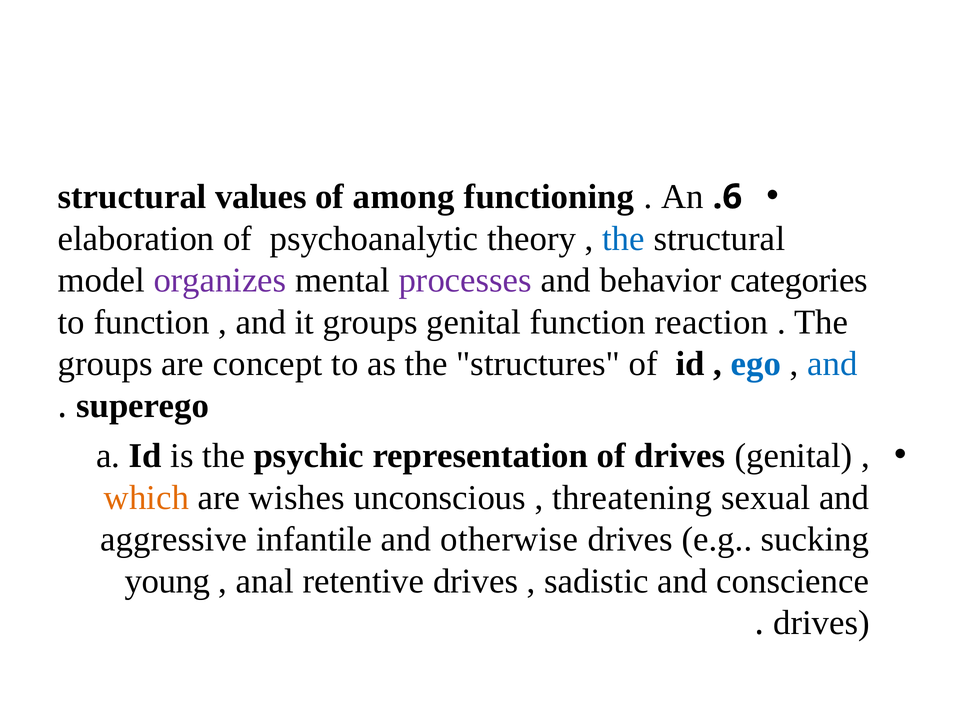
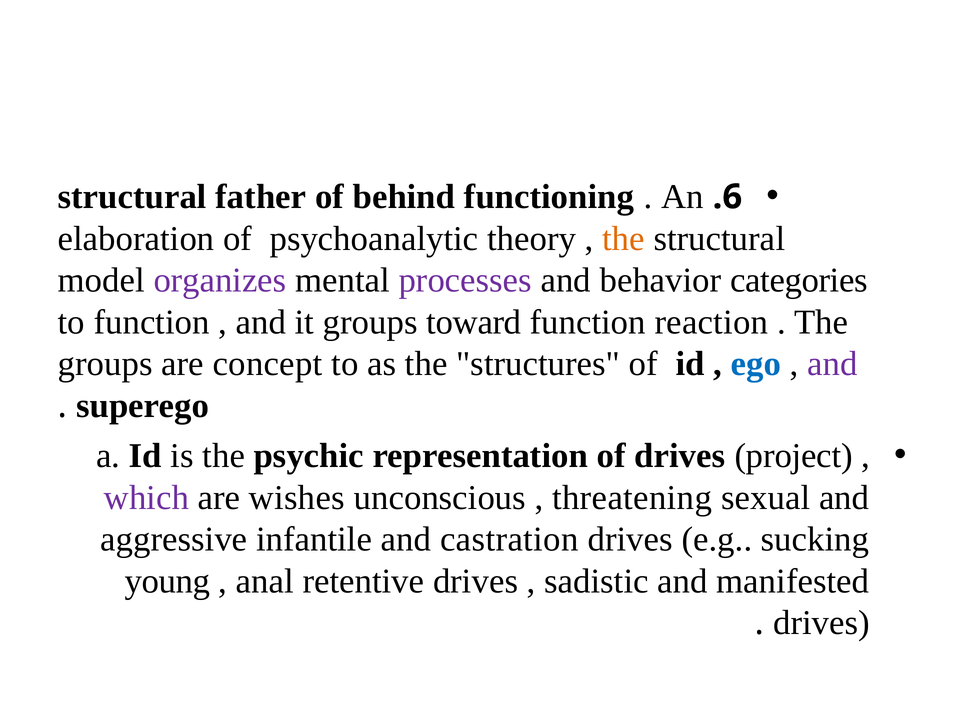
values: values -> father (261, 197)
among: among -> behind (404, 197)
the colour: blue -> orange (624, 239)
groups genital: genital -> toward (474, 322)
and colour: blue -> purple (832, 364)
drives genital: genital -> project (794, 456)
which colour: orange -> purple (146, 498)
otherwise: otherwise -> castration (509, 539)
conscience: conscience -> manifested (793, 581)
